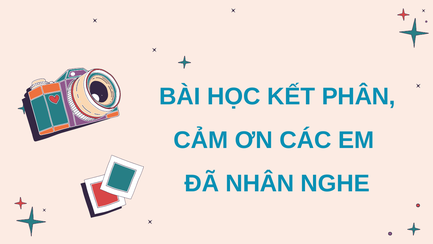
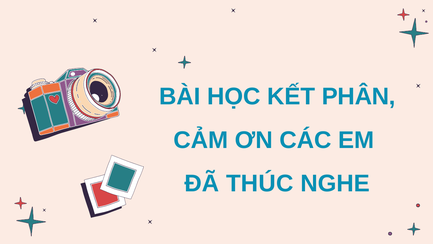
NHÂN: NHÂN -> THÚC (260, 183)
